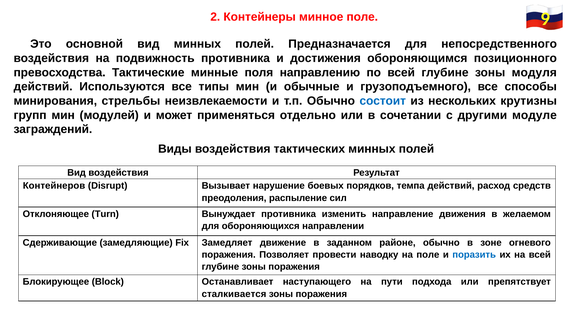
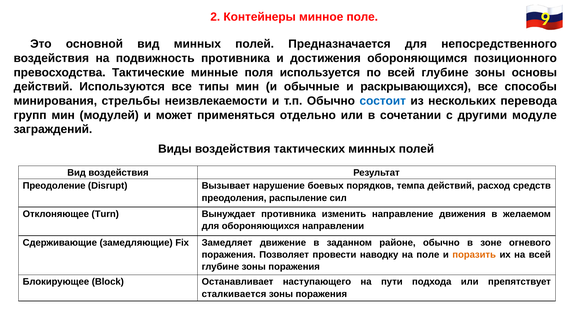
направлению: направлению -> используется (320, 72)
модуля: модуля -> основы (534, 72)
грузоподъемного: грузоподъемного -> раскрывающихся (416, 87)
крутизны: крутизны -> перевода (529, 101)
Контейнеров: Контейнеров -> Преодоление (54, 186)
поразить colour: blue -> orange (474, 255)
